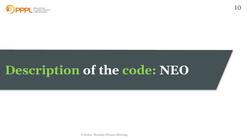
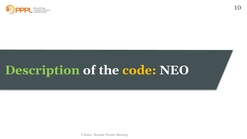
code colour: light green -> yellow (139, 70)
